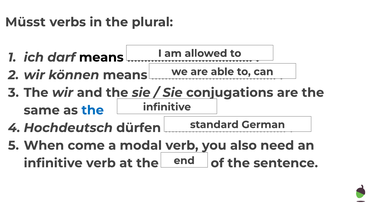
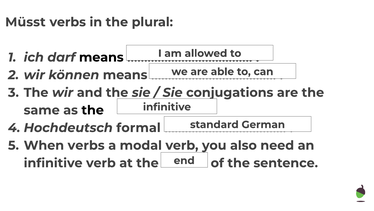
the colour: blue -> black (93, 110)
dürfen: dürfen -> formal (139, 127)
When come: come -> verbs (86, 145)
